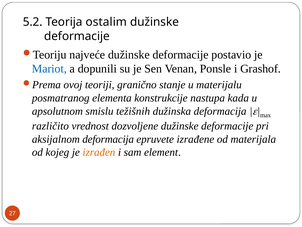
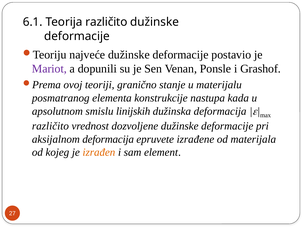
5.2: 5.2 -> 6.1 (33, 22)
Teorija ostalim: ostalim -> različito (106, 22)
Mariot colour: blue -> purple (49, 69)
težišnih: težišnih -> linijskih (133, 111)
